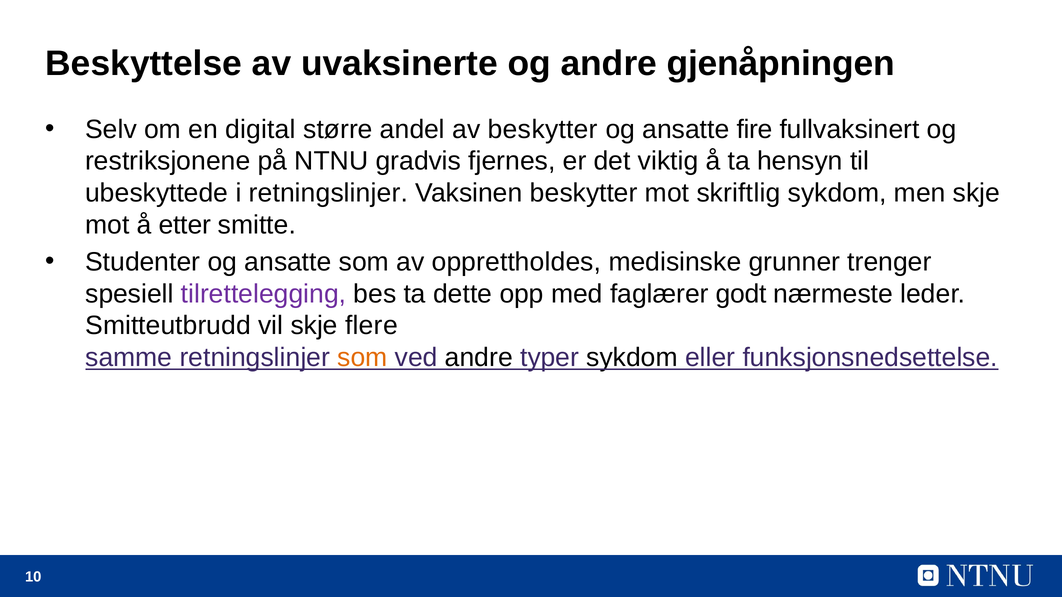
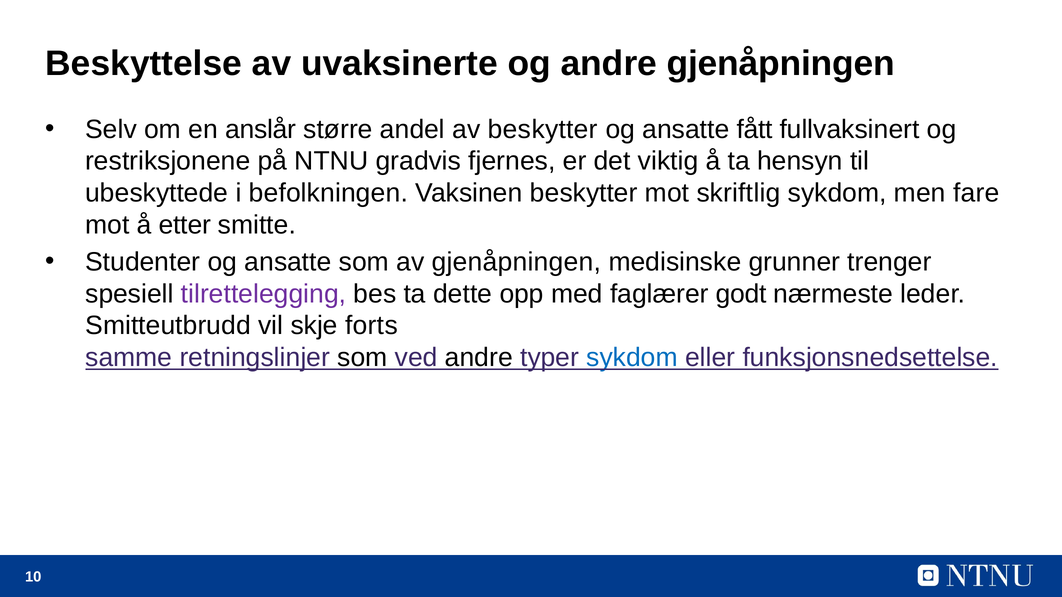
digital: digital -> anslår (261, 129)
fire: fire -> fått (755, 129)
i retningslinjer: retningslinjer -> befolkningen (328, 193)
men skje: skje -> fare (976, 193)
av opprettholdes: opprettholdes -> gjenåpningen (516, 262)
flere: flere -> forts (371, 326)
som colour: orange -> black (362, 358)
sykdom colour: black -> blue (632, 358)
